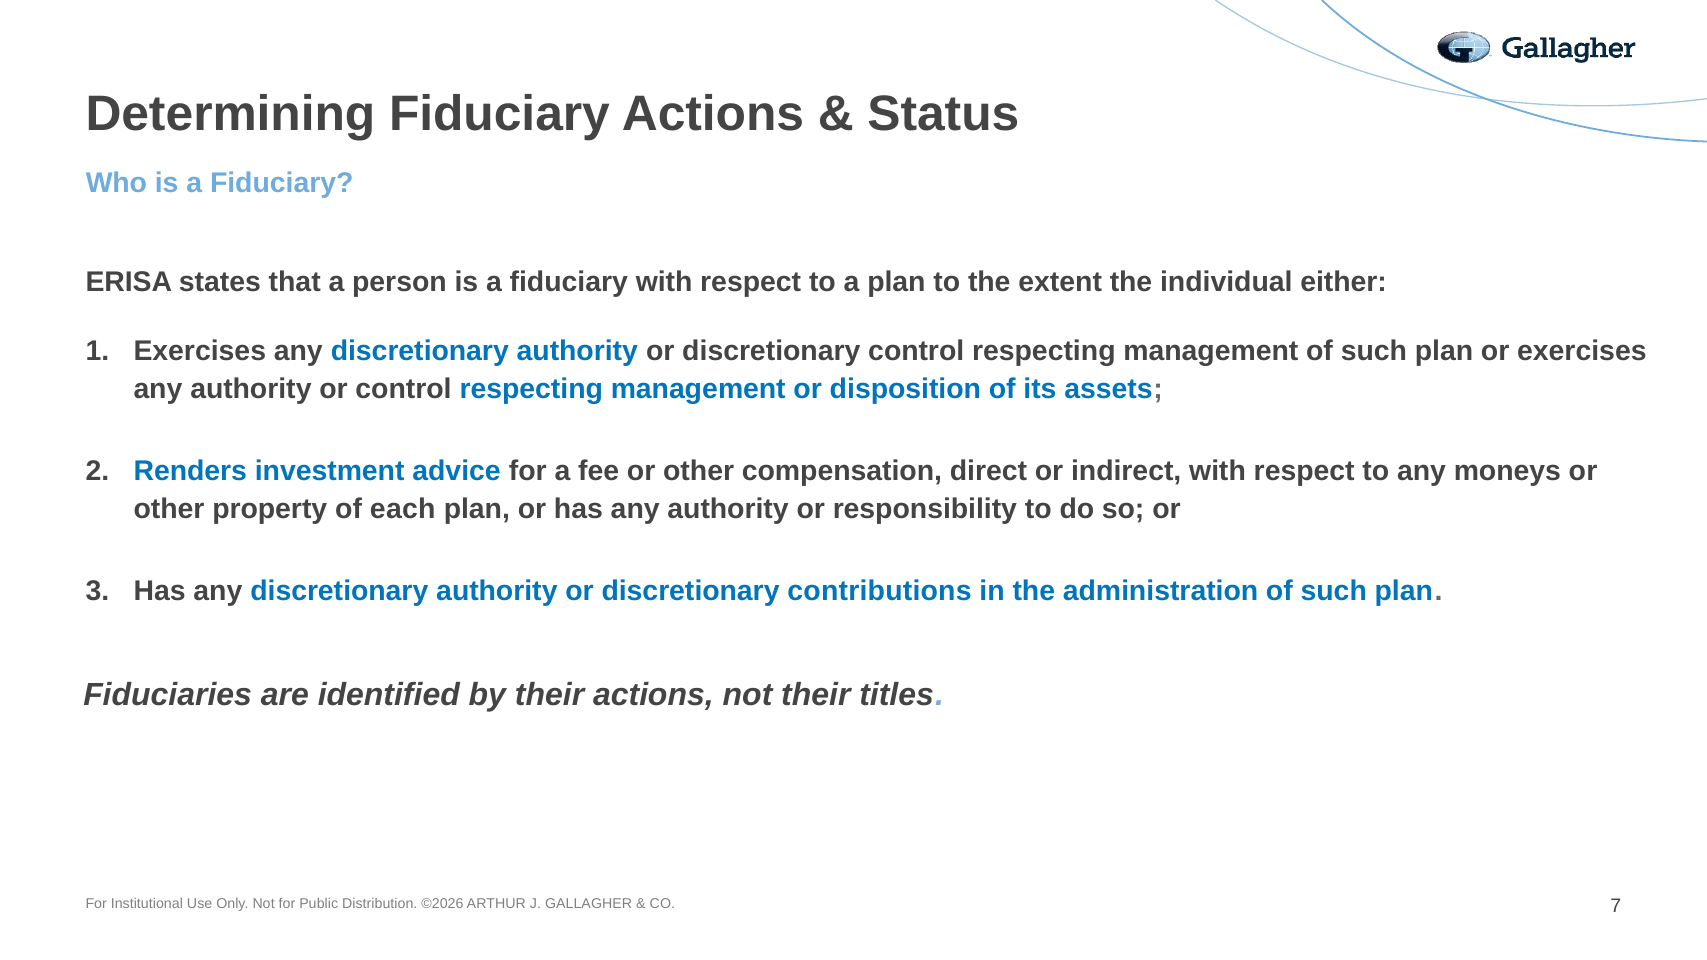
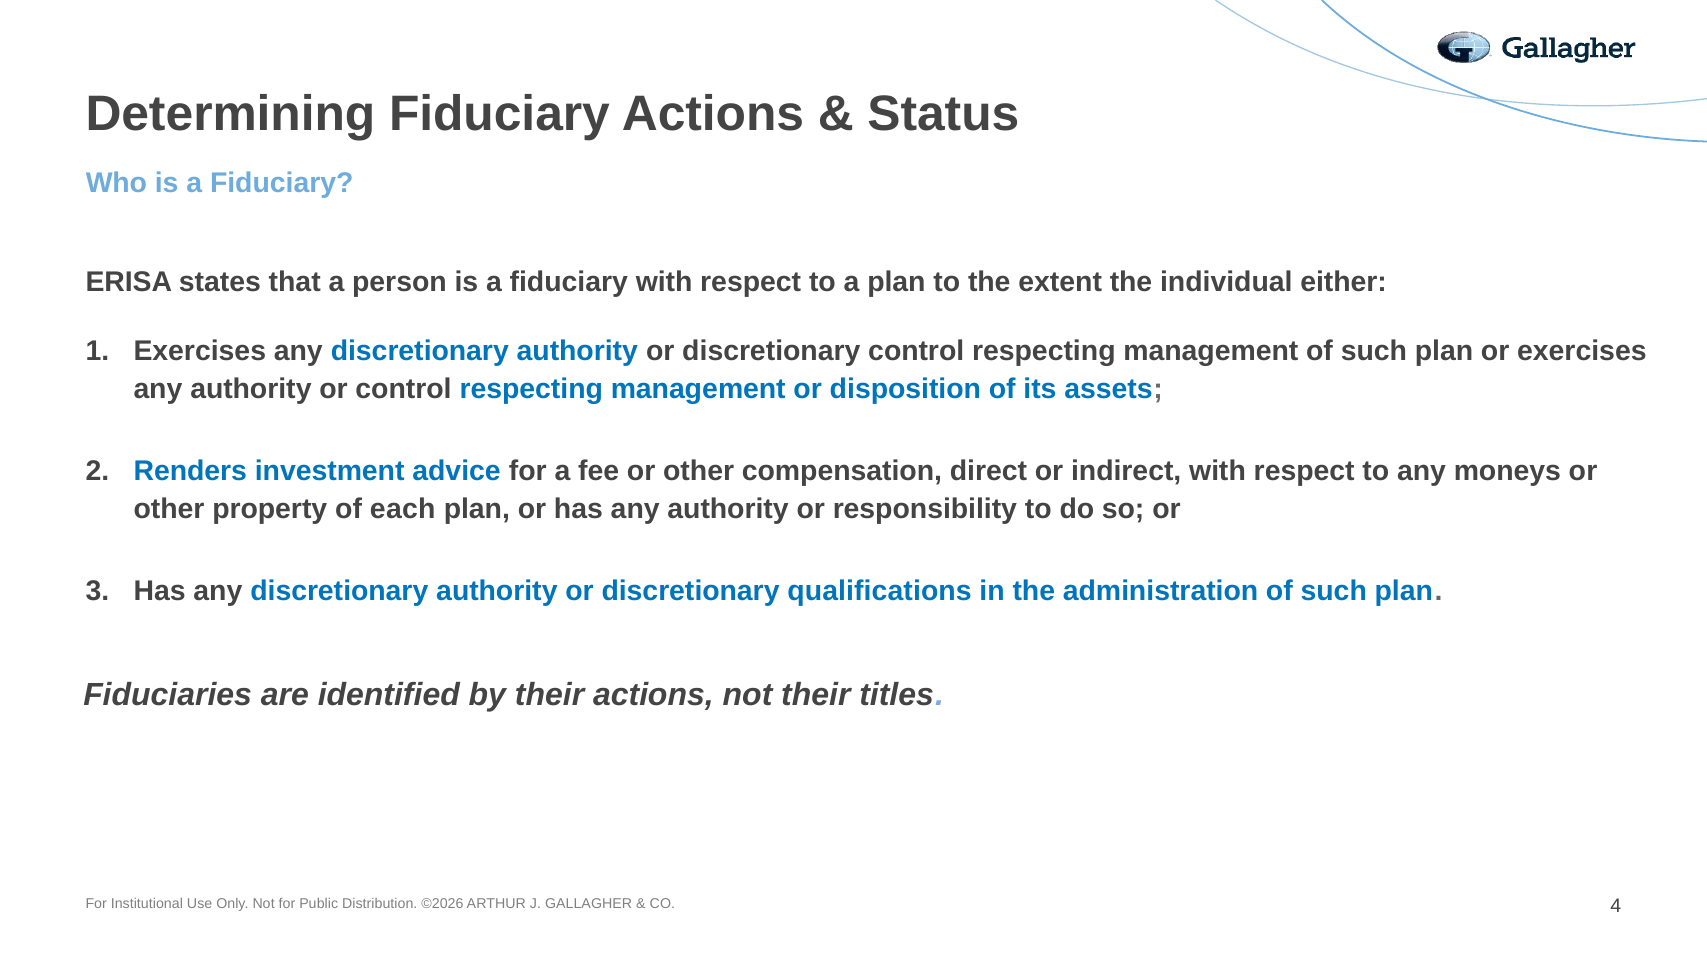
contributions: contributions -> qualifications (880, 591)
7: 7 -> 4 (1616, 906)
